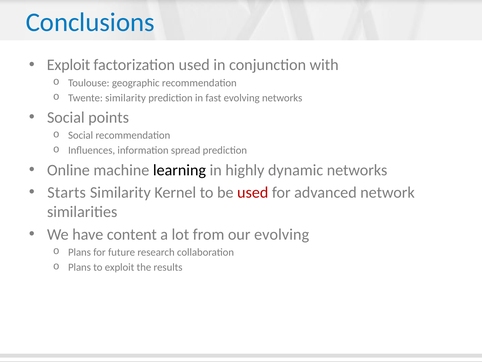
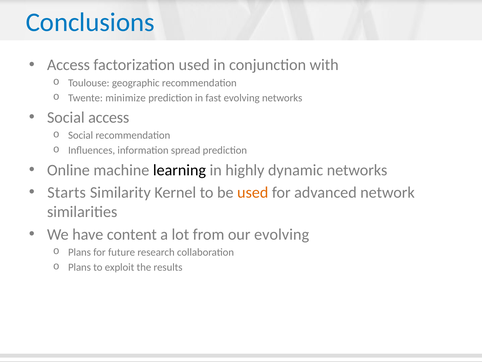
Exploit: Exploit -> Access (68, 65)
Twente similarity: similarity -> minimize (126, 98)
Social points: points -> access (109, 117)
used colour: red -> orange (253, 192)
